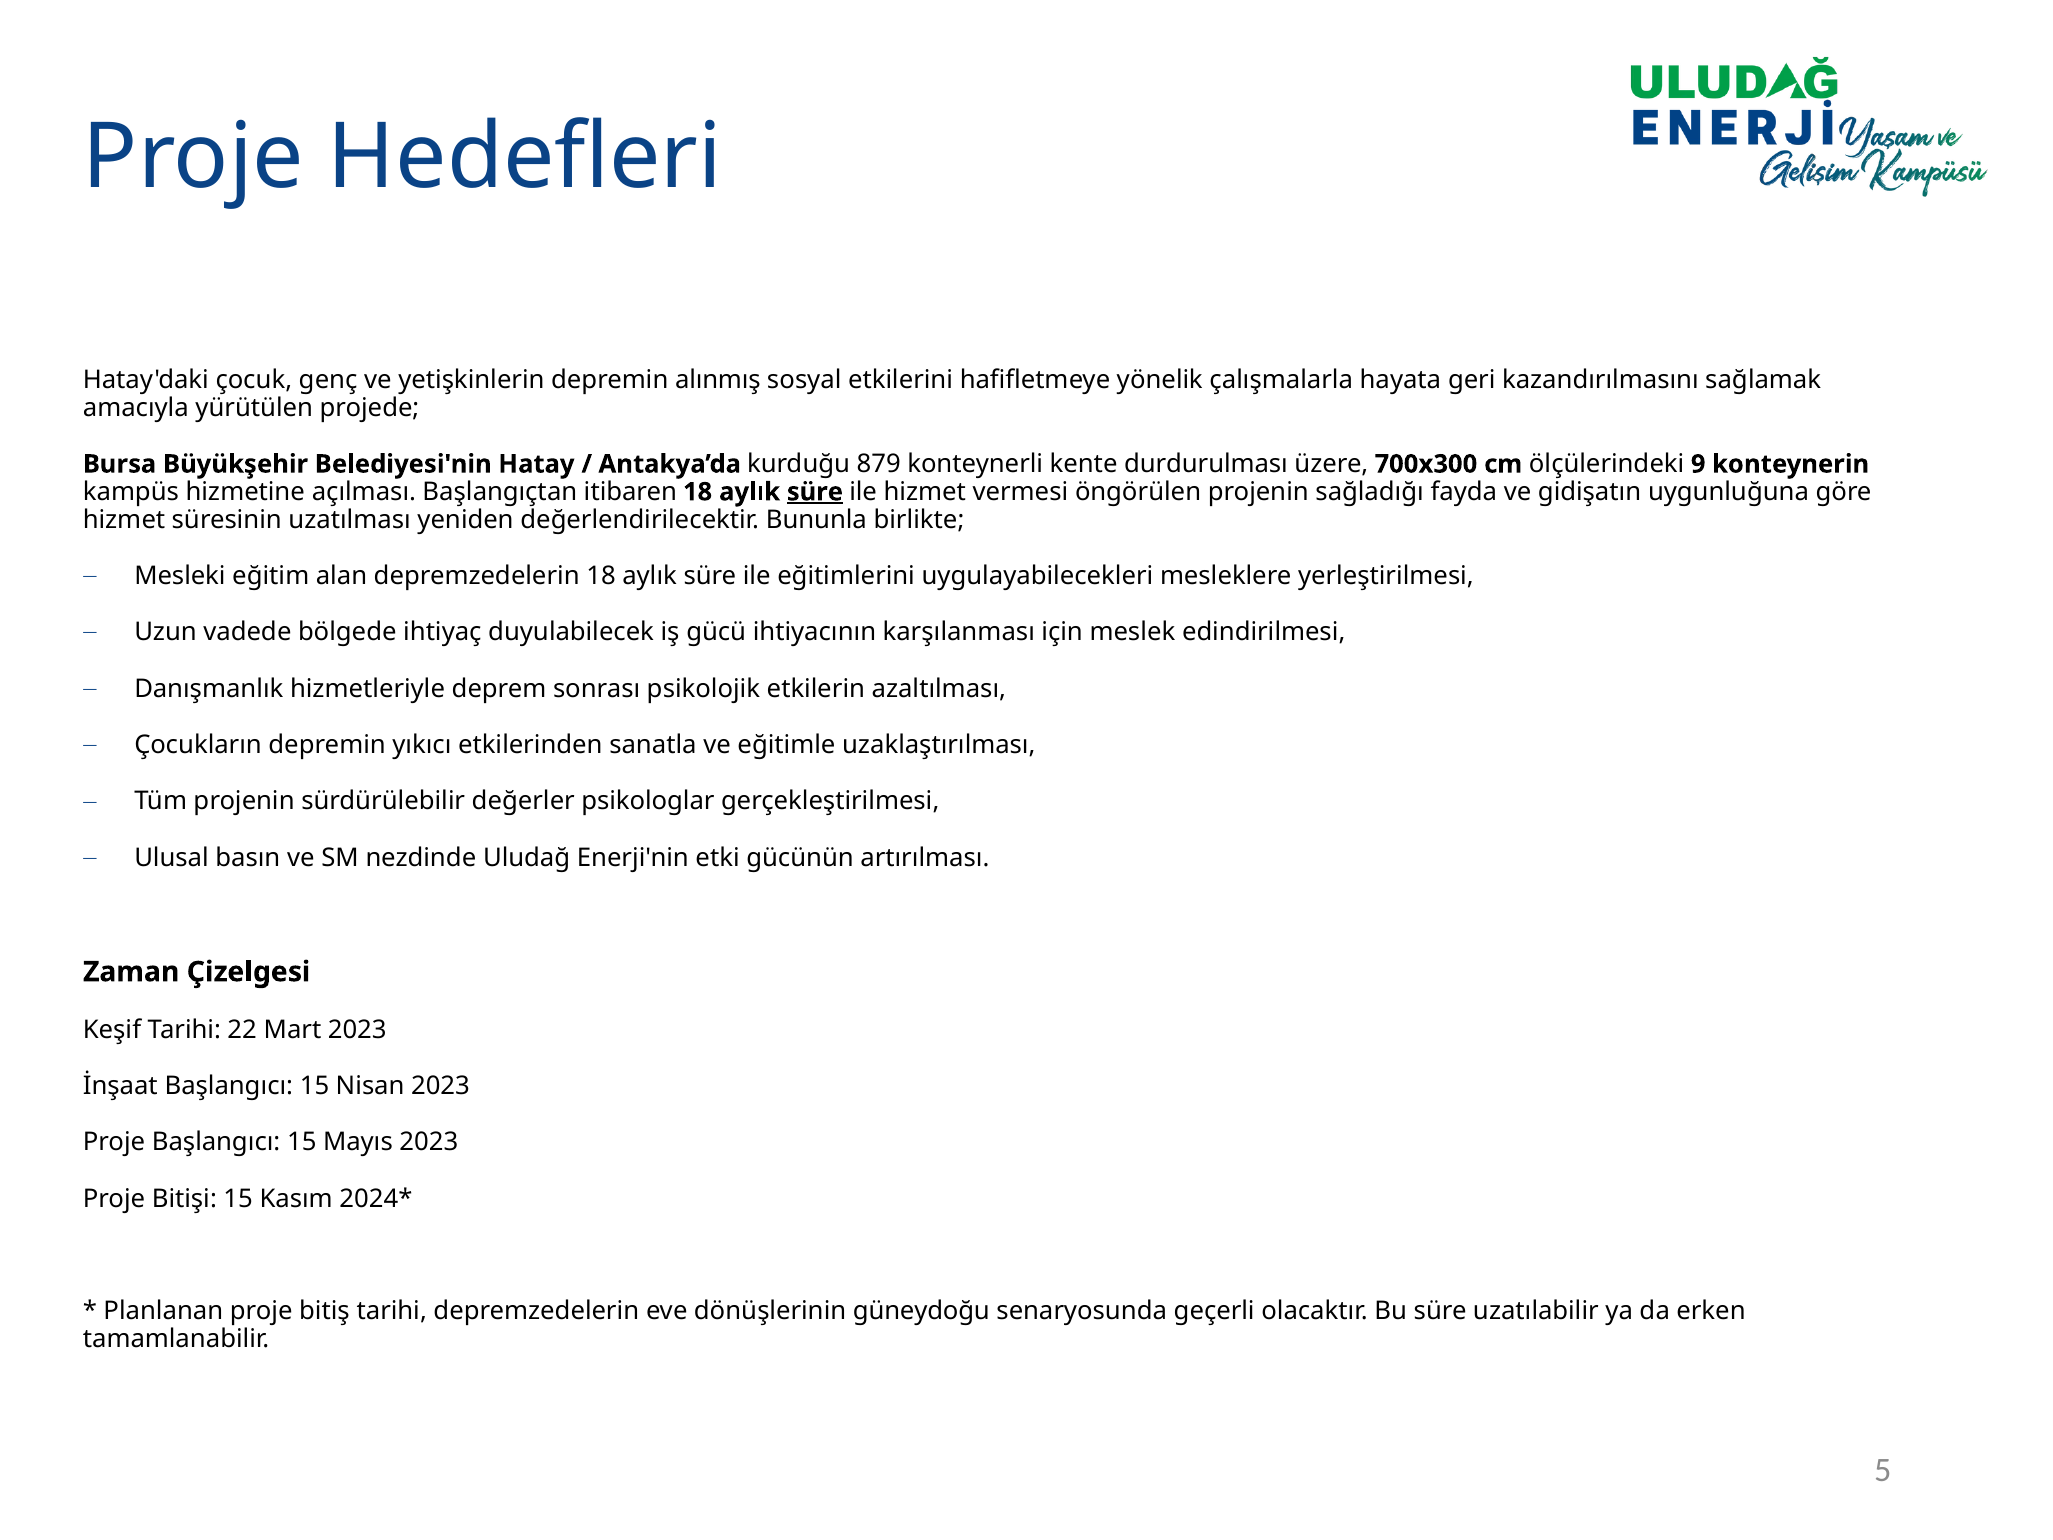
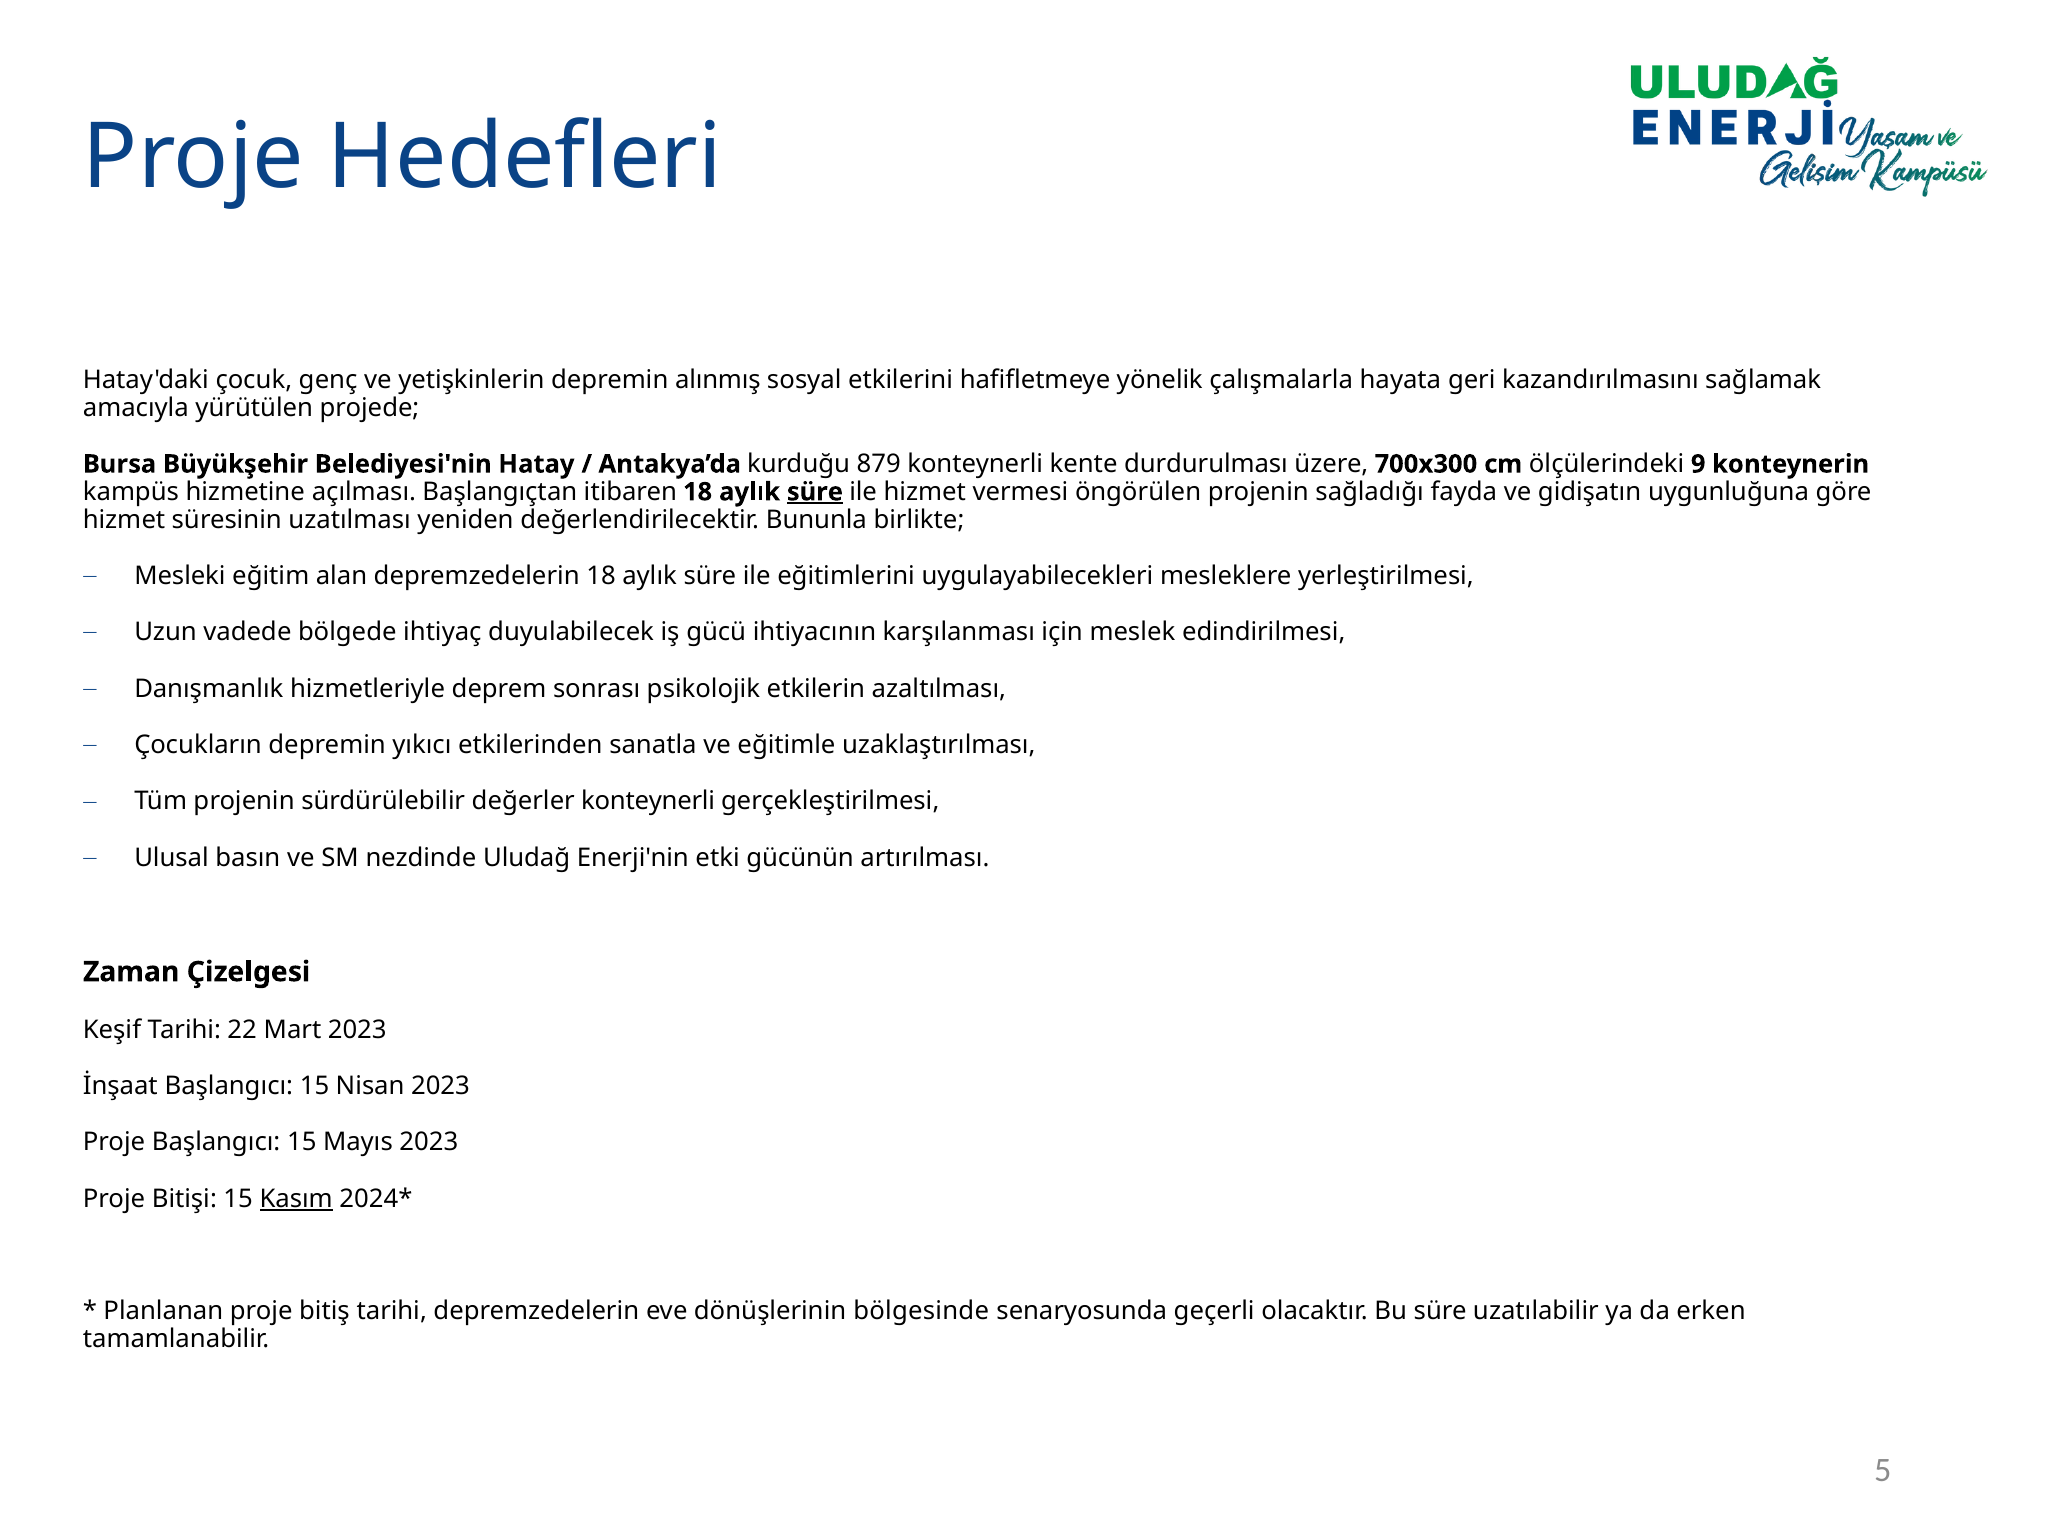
değerler psikologlar: psikologlar -> konteynerli (648, 801)
Kasım underline: none -> present (296, 1199)
güneydoğu: güneydoğu -> bölgesinde (921, 1311)
